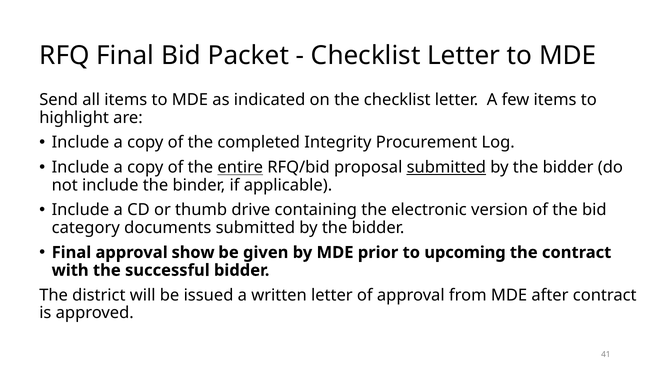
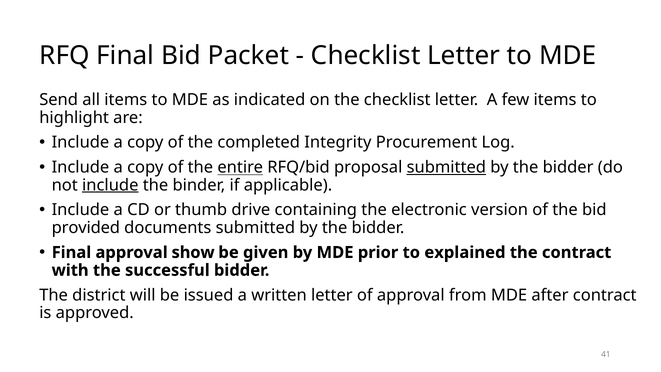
include underline: none -> present (110, 185)
category: category -> provided (86, 228)
upcoming: upcoming -> explained (465, 252)
